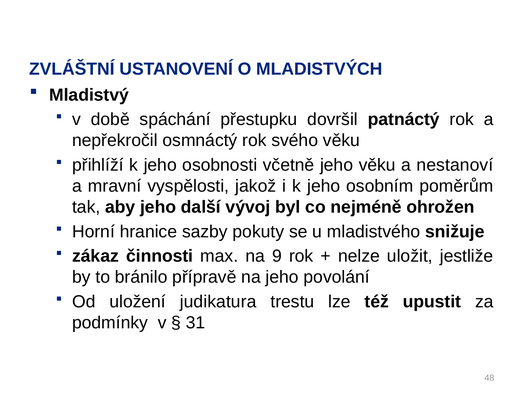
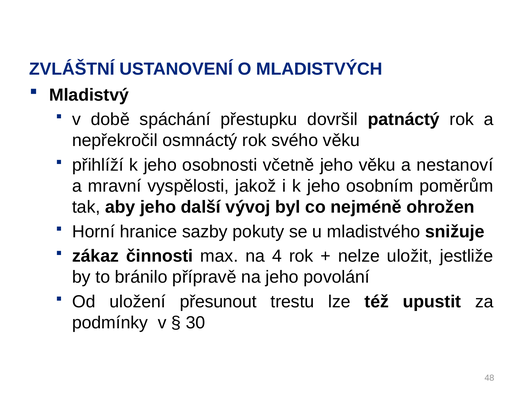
9: 9 -> 4 (277, 256)
judikatura: judikatura -> přesunout (218, 301)
31: 31 -> 30 (196, 322)
